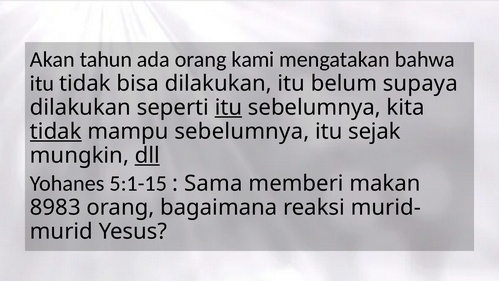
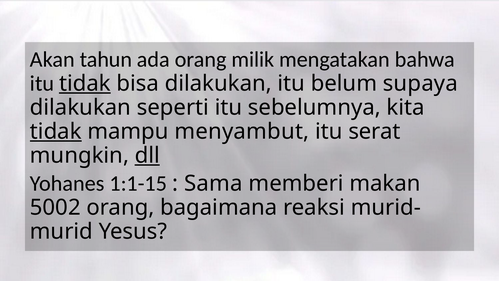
kami: kami -> milik (253, 59)
tidak underline: none -> present (85, 83)
itu underline: present -> none (228, 107)
mampu sebelumnya: sebelumnya -> menyambut (242, 131)
sejak: sejak -> serat (374, 131)
5:1-15: 5:1-15 -> 1:1-15 (138, 183)
8983: 8983 -> 5002 (55, 207)
